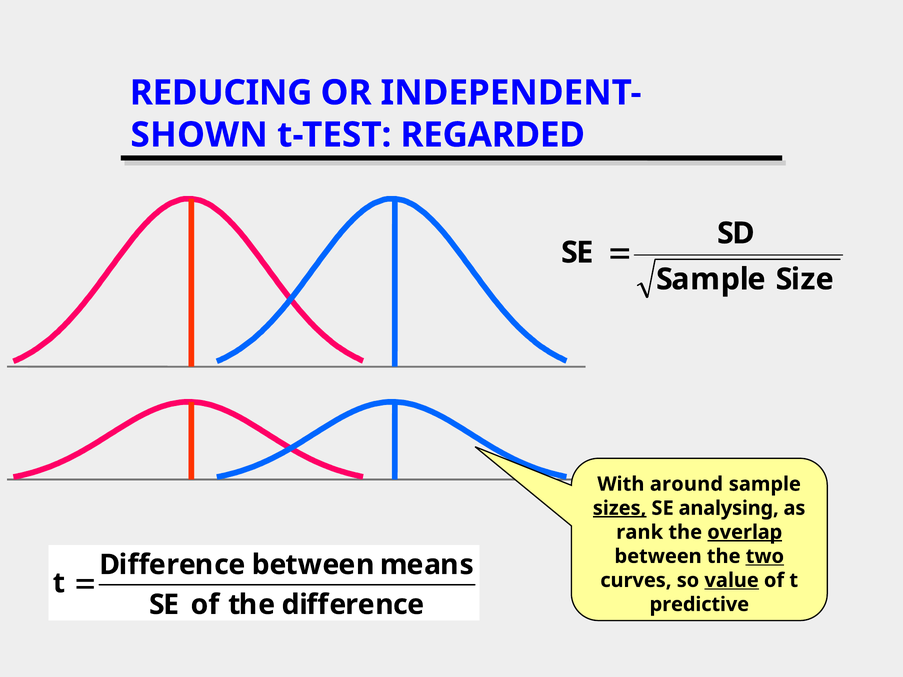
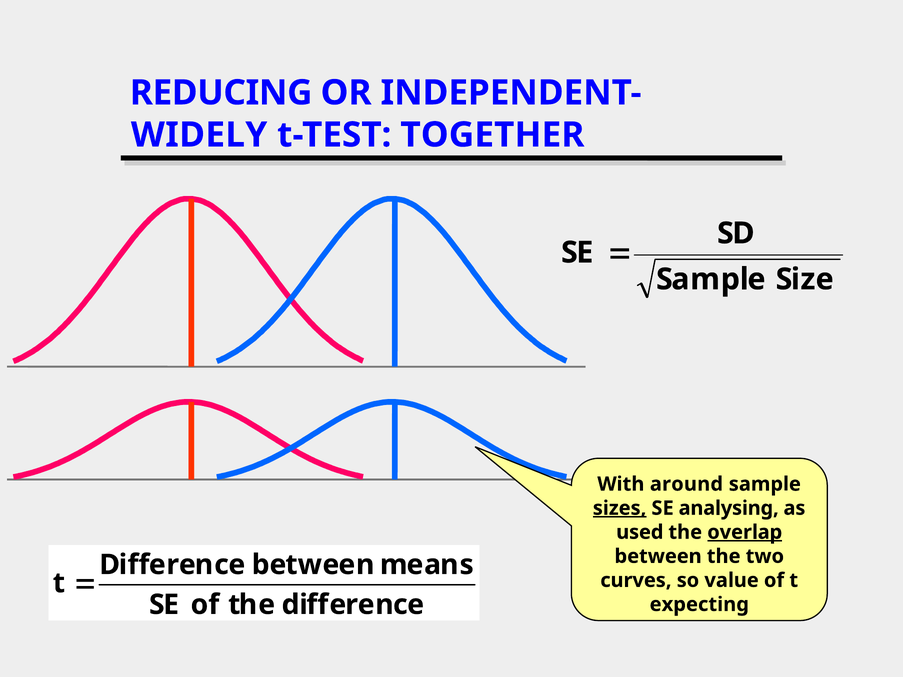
SHOWN: SHOWN -> WIDELY (199, 135)
REGARDED: REGARDED -> TOGETHER (492, 135)
rank: rank -> used (640, 532)
two underline: present -> none (765, 556)
value underline: present -> none (732, 581)
predictive: predictive -> expecting (699, 605)
